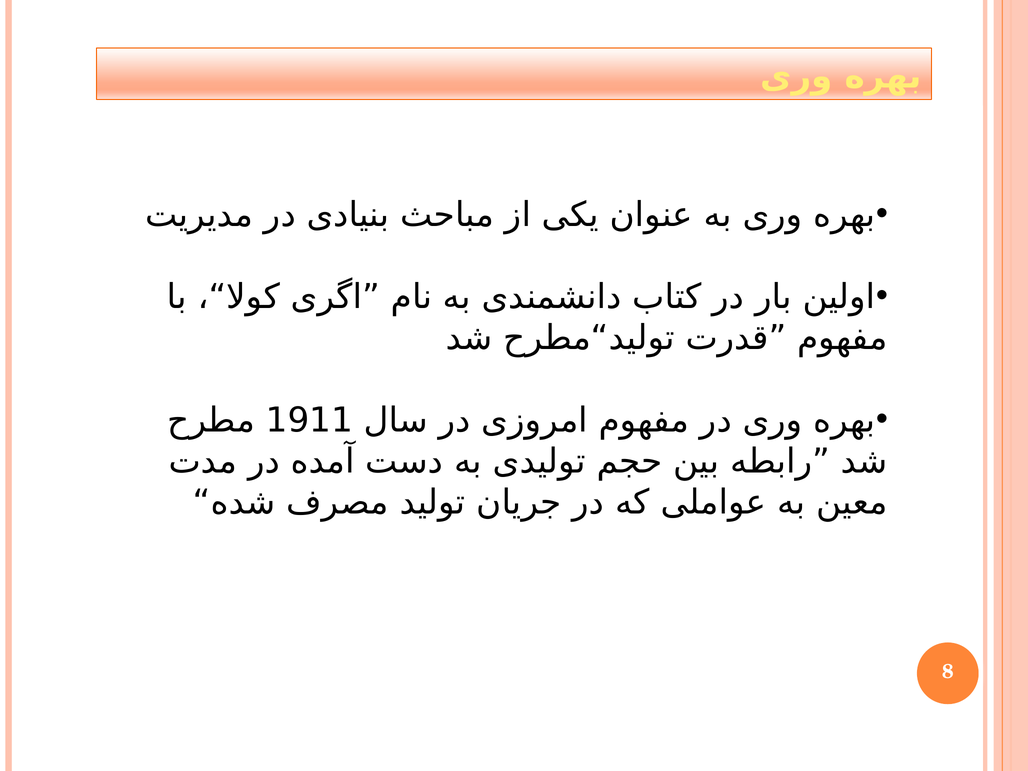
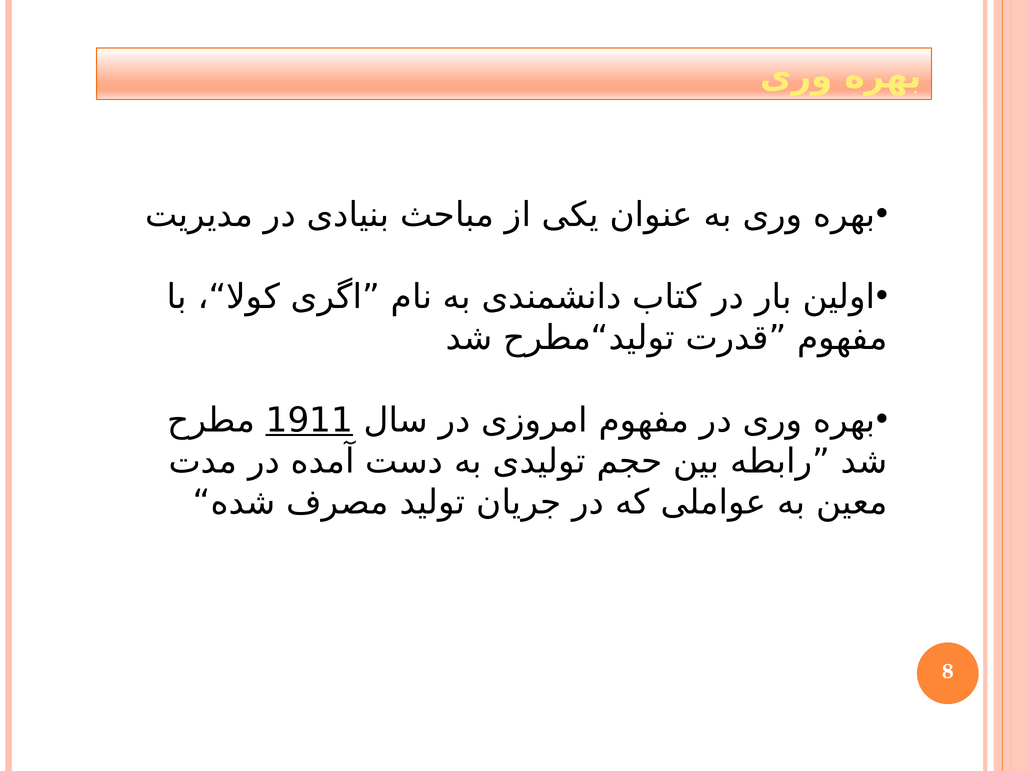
1911 underline: none -> present (309, 420)
